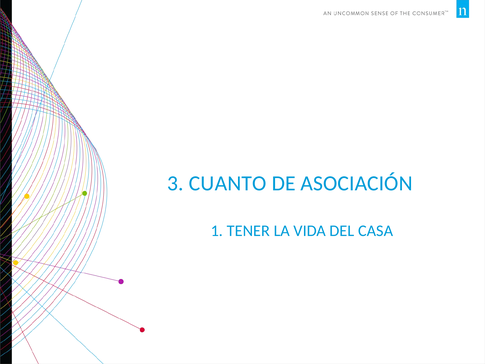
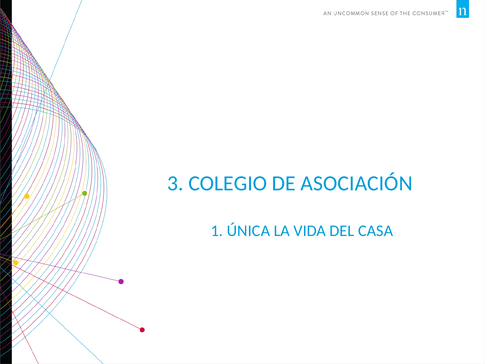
CUANTO: CUANTO -> COLEGIO (228, 183)
TENER: TENER -> ÚNICA (248, 231)
